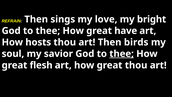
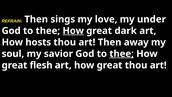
bright: bright -> under (152, 19)
How underline: none -> present (73, 31)
have: have -> dark (126, 31)
birds: birds -> away (136, 42)
